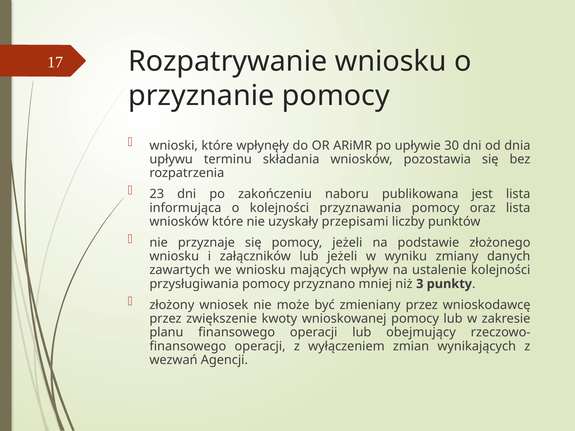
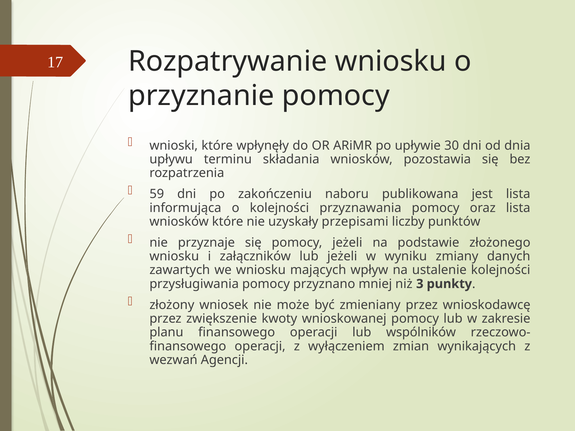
23: 23 -> 59 (157, 194)
obejmujący: obejmujący -> wspólników (421, 333)
